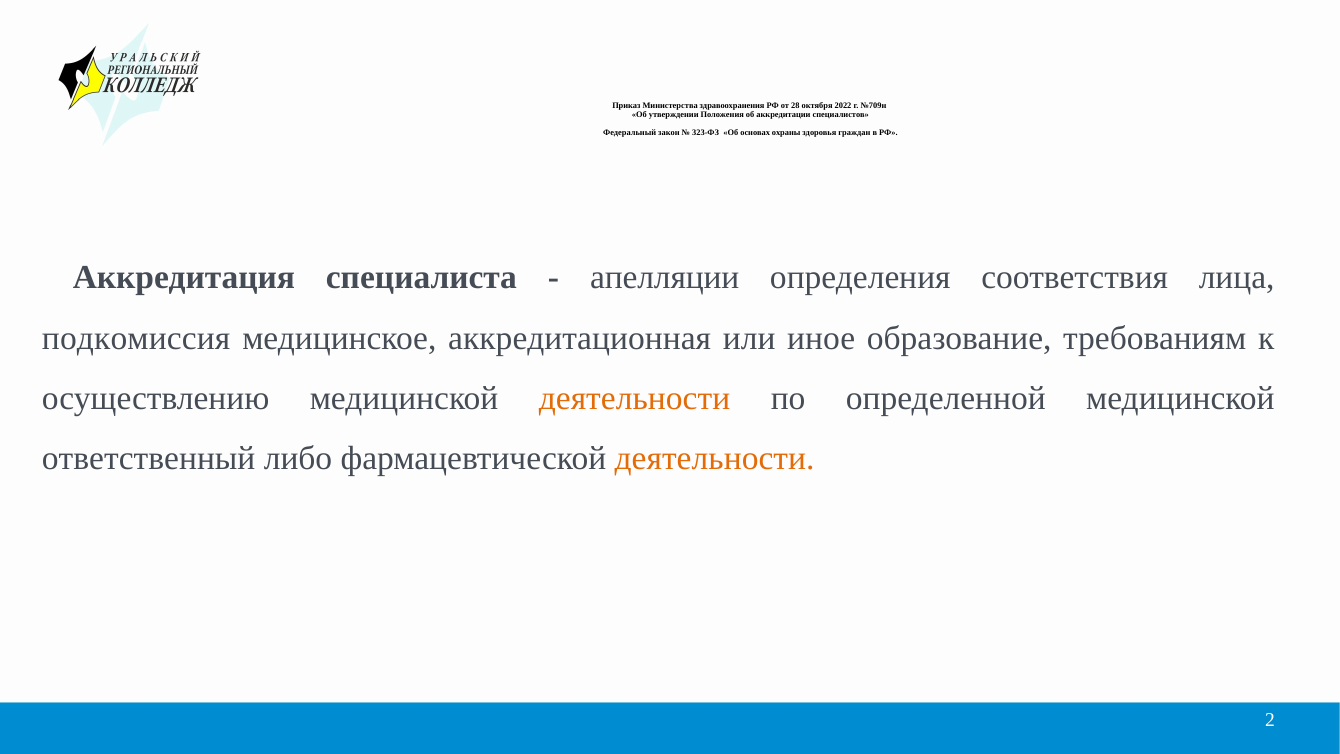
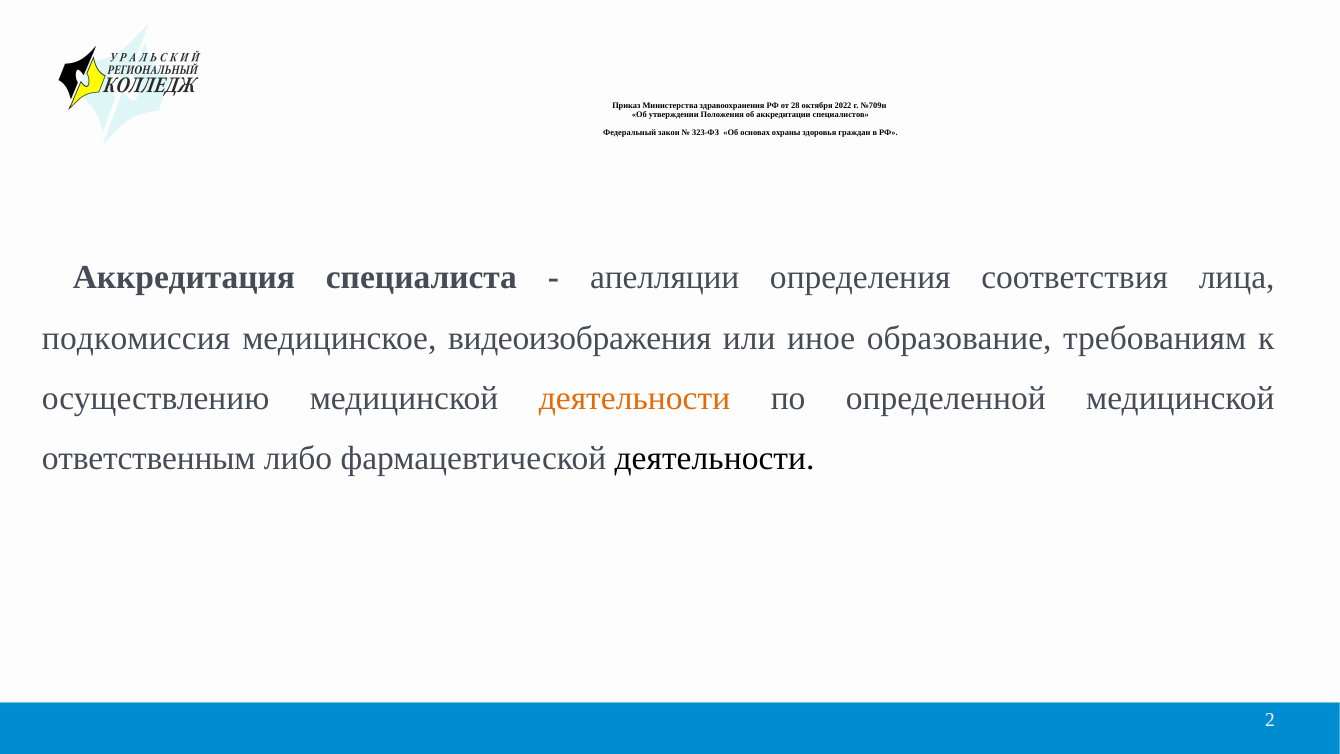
аккредитационная: аккредитационная -> видеоизображения (580, 338)
ответственный: ответственный -> ответственным (149, 458)
деятельности colour: orange -> black (715, 458)
